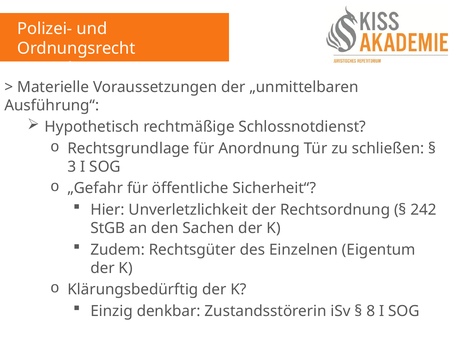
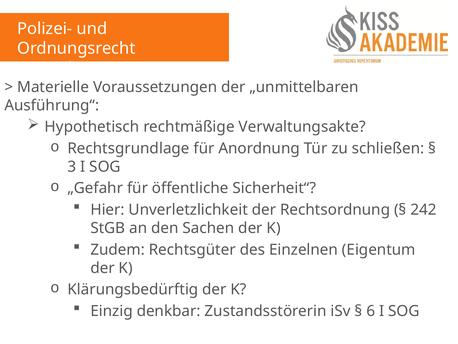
Schlossnotdienst: Schlossnotdienst -> Verwaltungsakte (302, 127)
8: 8 -> 6 (371, 311)
